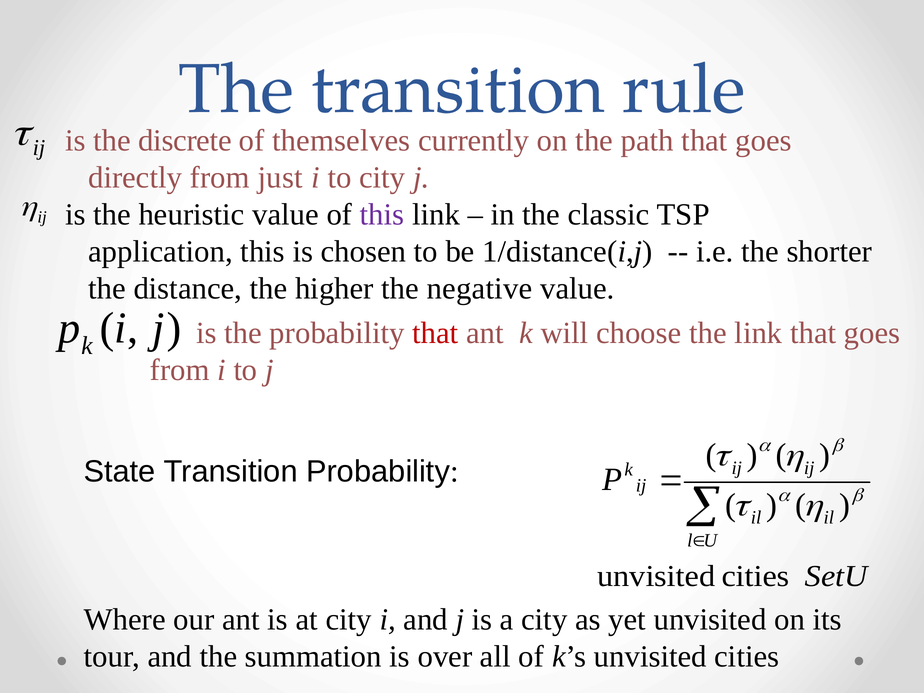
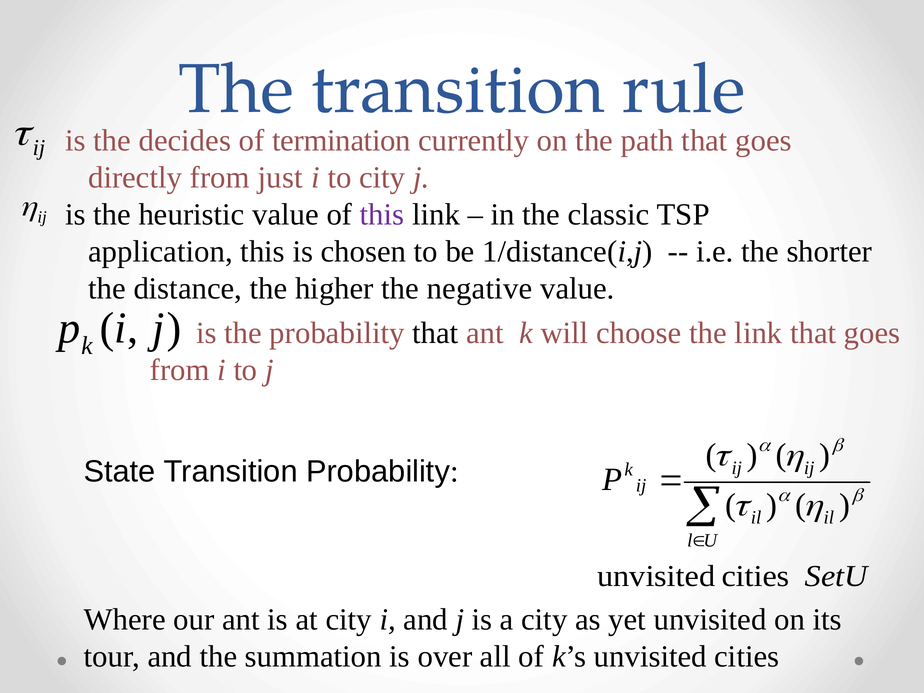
discrete: discrete -> decides (185, 141)
themselves: themselves -> termination (341, 141)
that colour: red -> black (435, 333)
